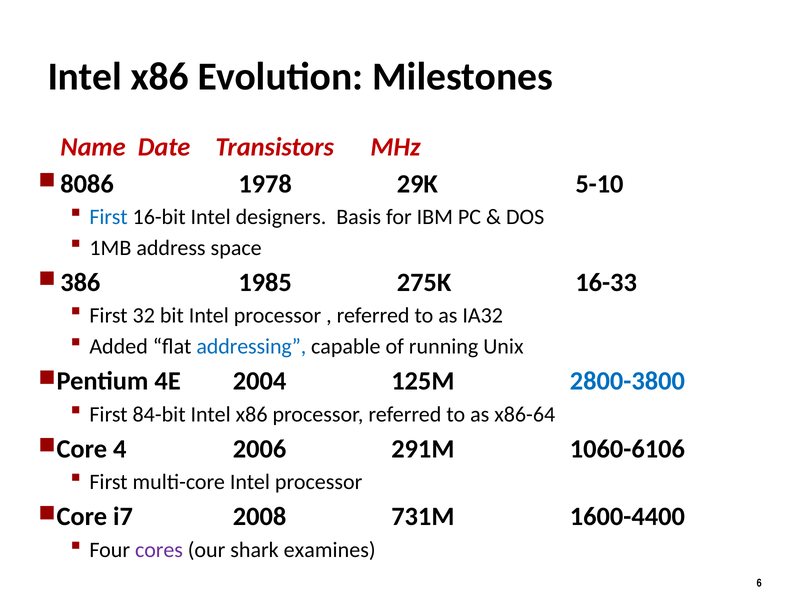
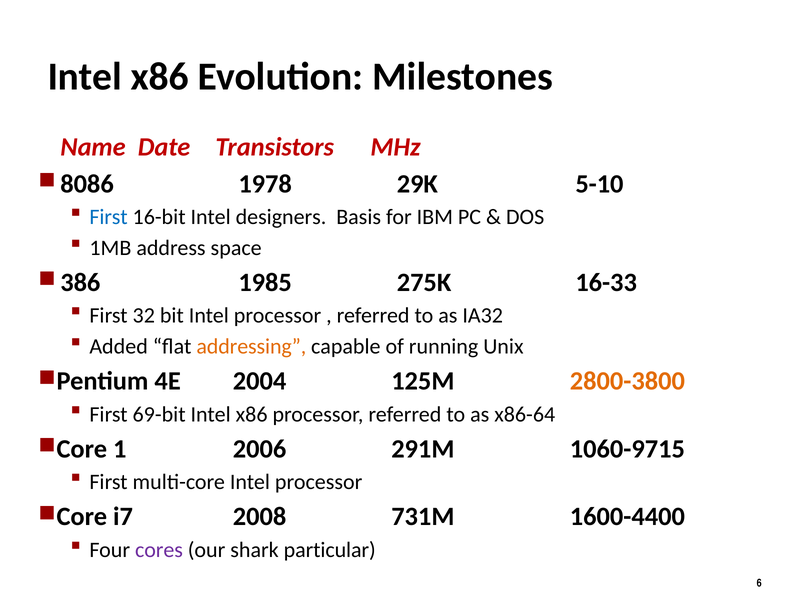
addressing colour: blue -> orange (251, 347)
2800-3800 colour: blue -> orange (627, 381)
84-bit: 84-bit -> 69-bit (159, 414)
4: 4 -> 1 (120, 449)
1060-6106: 1060-6106 -> 1060-9715 (627, 449)
examines: examines -> particular (330, 550)
